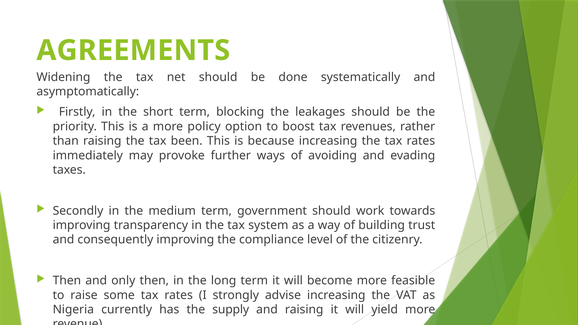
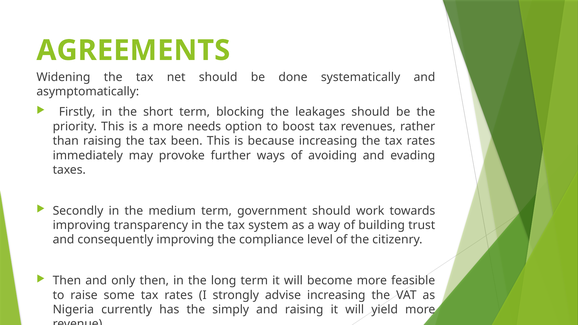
policy: policy -> needs (204, 127)
supply: supply -> simply (231, 310)
